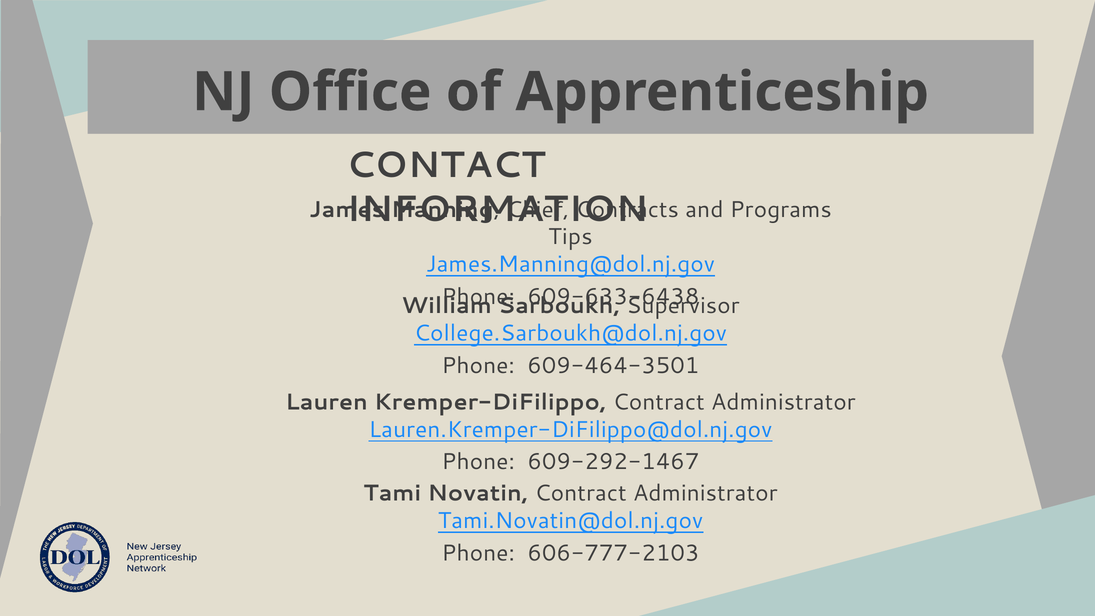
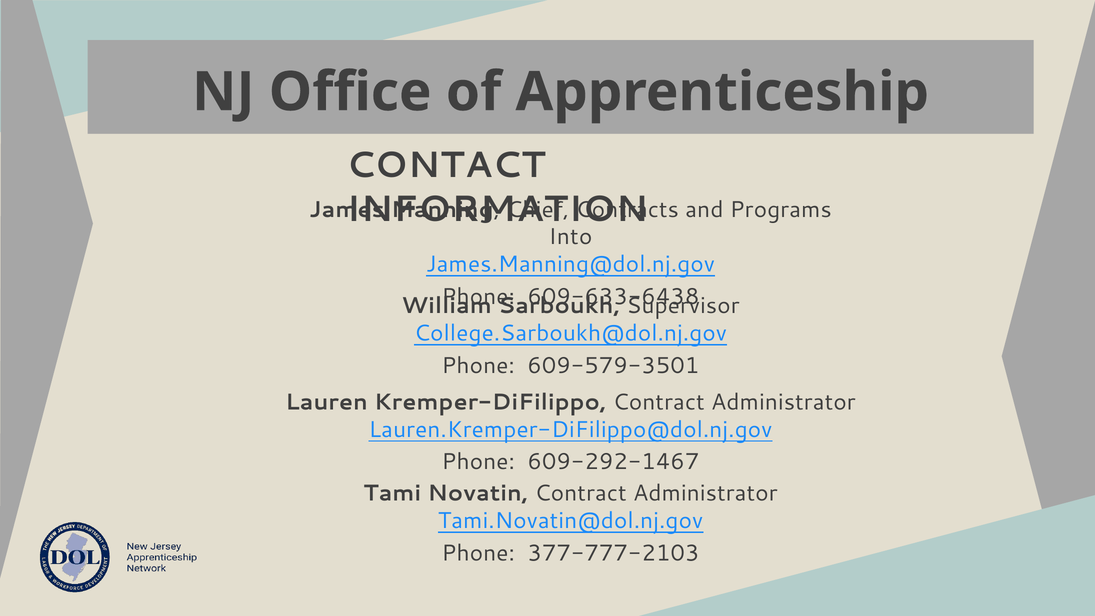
Tips: Tips -> Into (570, 237)
609-464-3501: 609-464-3501 -> 609-579-3501 (613, 366)
606-777-2103: 606-777-2103 -> 377-777-2103 (613, 553)
